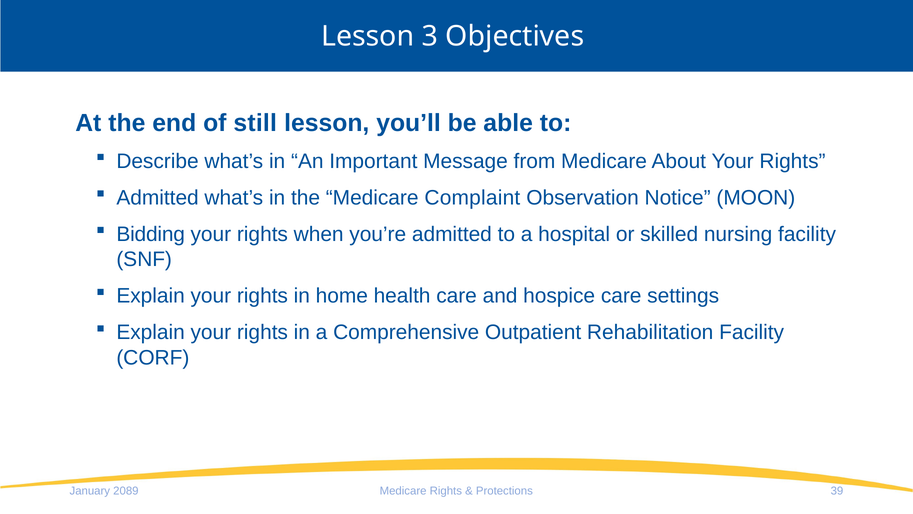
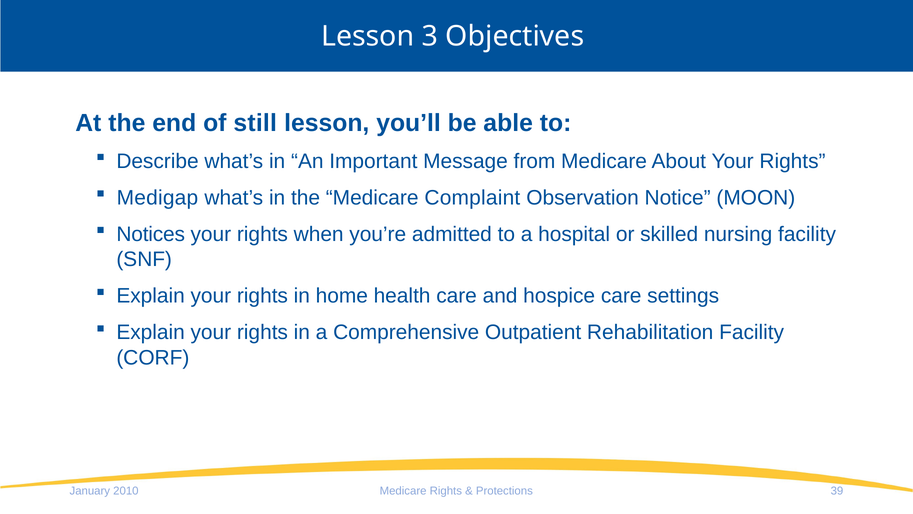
Admitted: Admitted -> Medigap (157, 198)
Bidding: Bidding -> Notices (151, 234)
2089: 2089 -> 2010 (126, 490)
